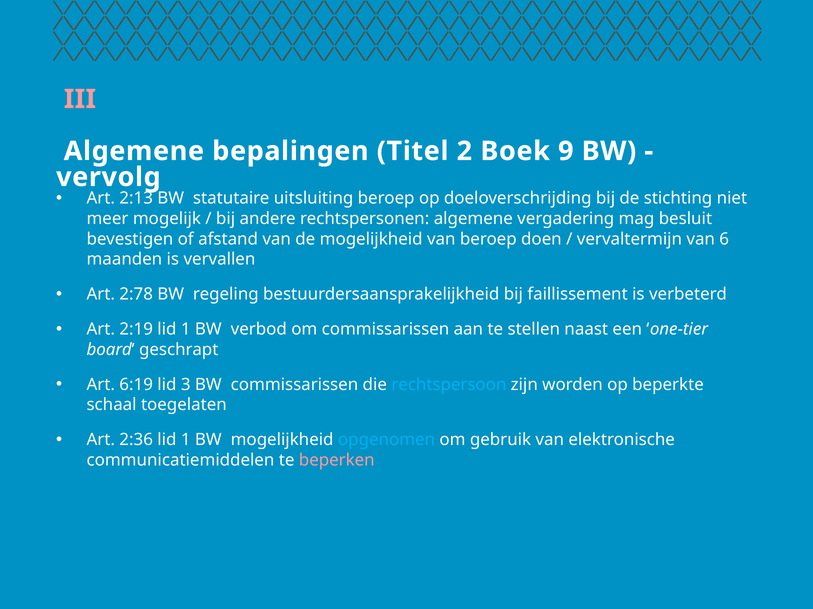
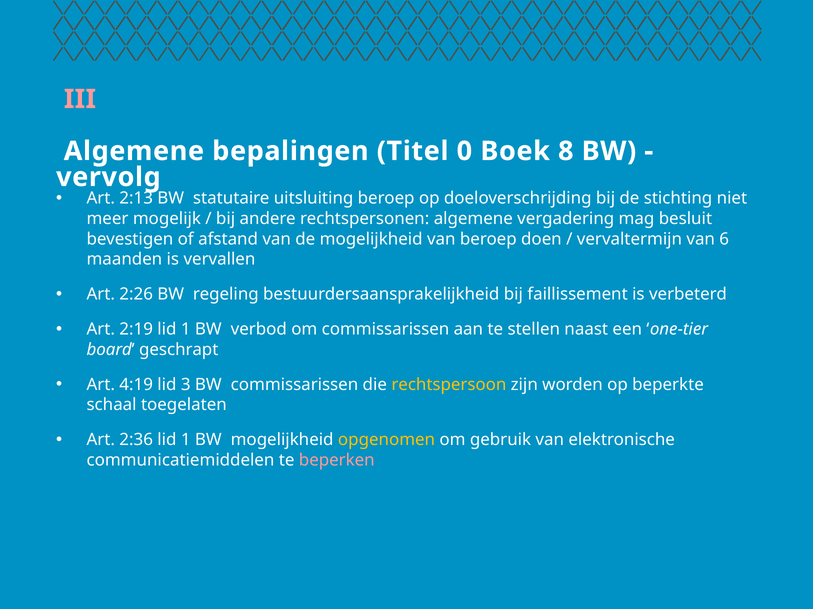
2: 2 -> 0 (464, 151)
9: 9 -> 8 (566, 151)
2:78: 2:78 -> 2:26 (136, 295)
6:19: 6:19 -> 4:19 (136, 385)
rechtspersoon colour: light blue -> yellow (449, 385)
opgenomen colour: light blue -> yellow (387, 440)
